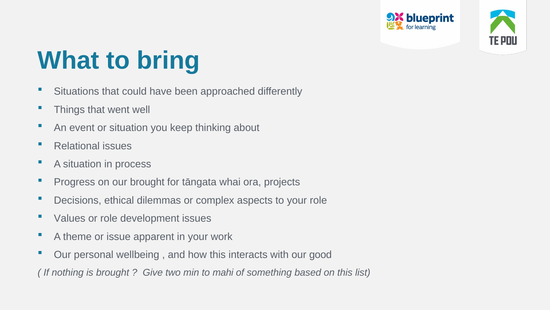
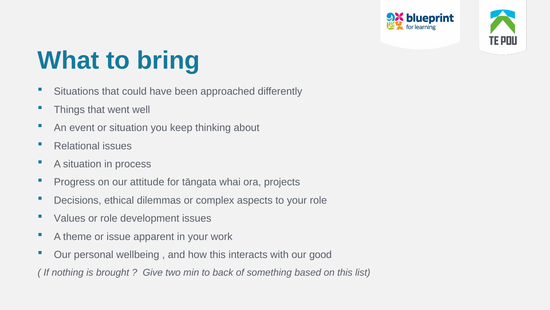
our brought: brought -> attitude (147, 182)
mahi: mahi -> back (223, 272)
